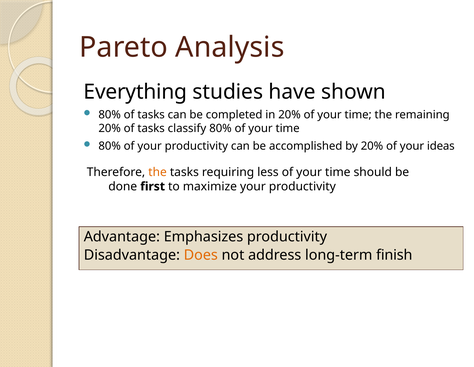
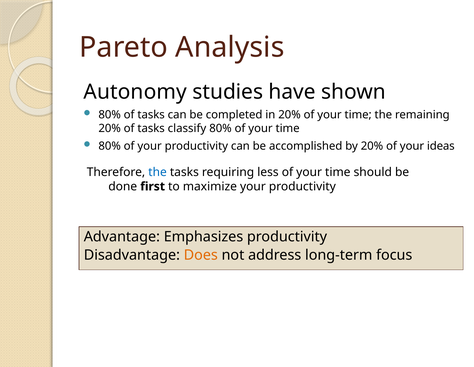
Everything: Everything -> Autonomy (135, 92)
the colour: orange -> blue (158, 172)
finish: finish -> focus (394, 255)
